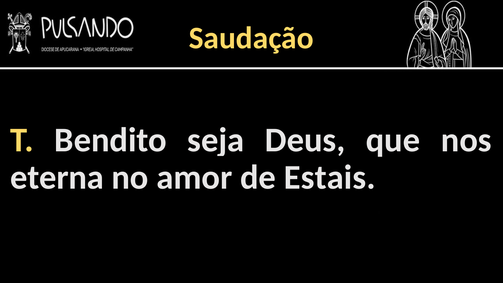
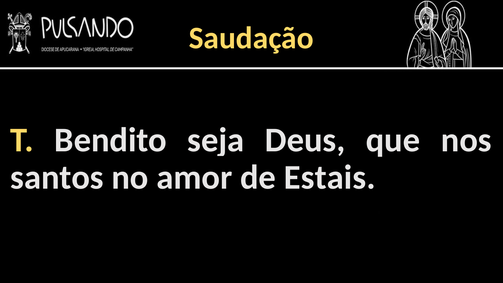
eterna: eterna -> santos (57, 177)
